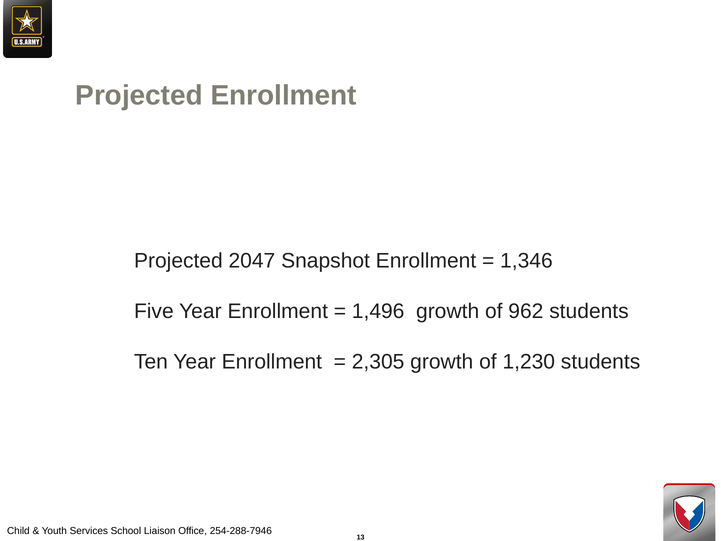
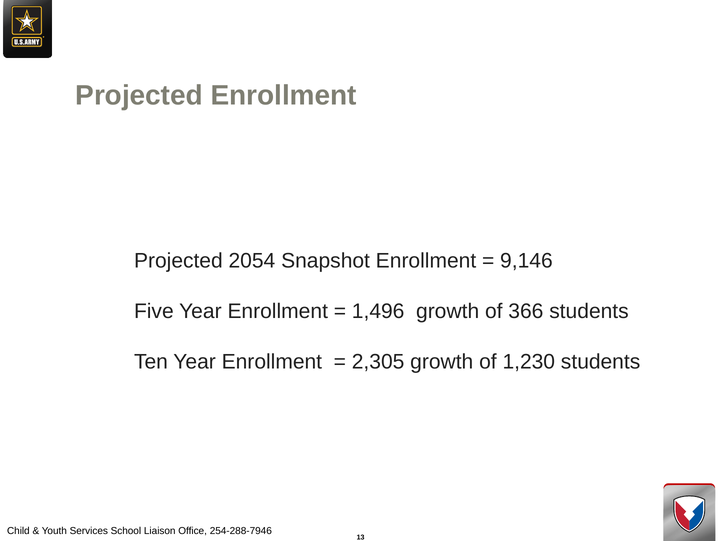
2047: 2047 -> 2054 (252, 261)
1,346: 1,346 -> 9,146 (526, 261)
962: 962 -> 366 (526, 311)
